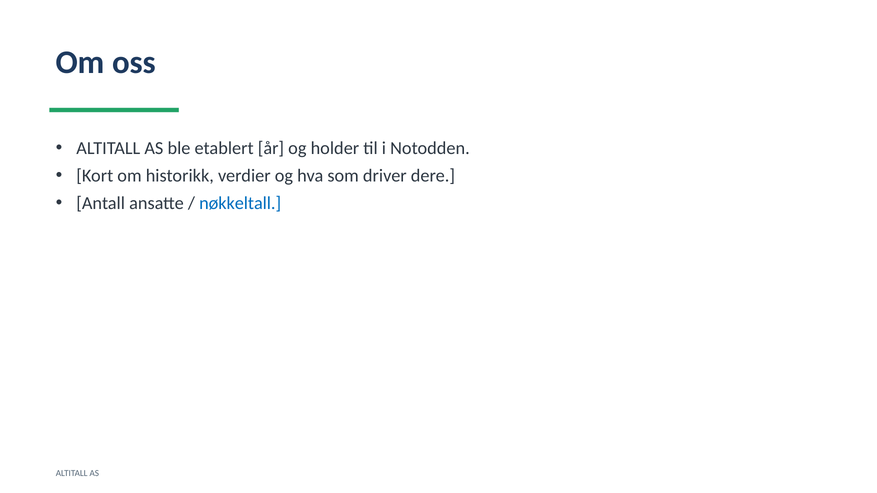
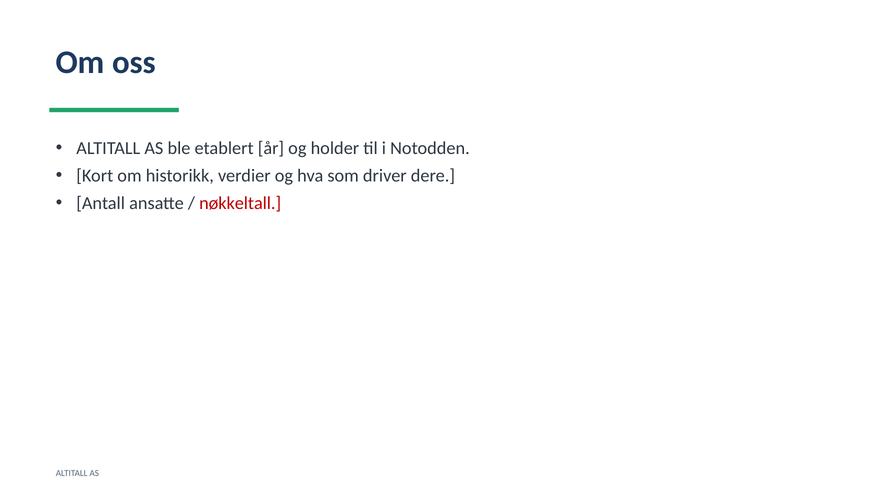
nøkkeltall colour: blue -> red (240, 203)
